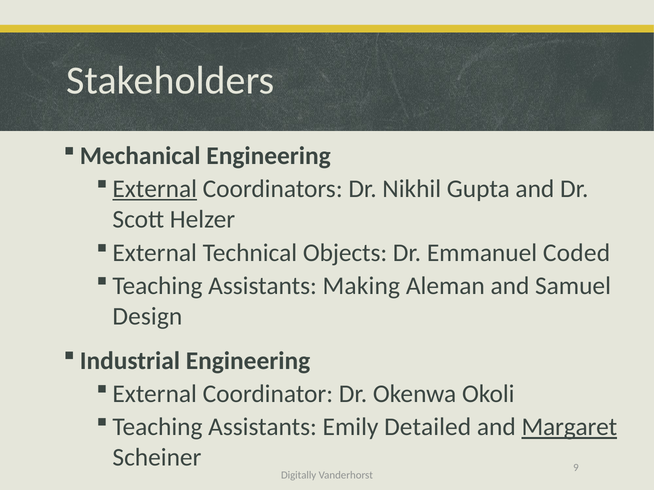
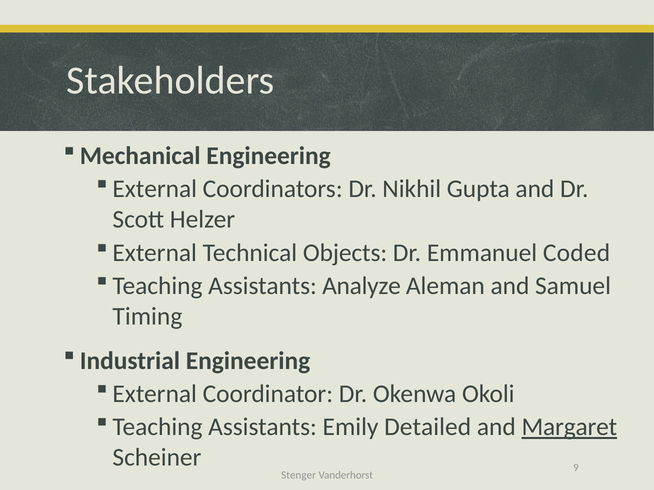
External underline: present -> none (155, 189)
Making: Making -> Analyze (362, 286)
Design: Design -> Timing (147, 317)
Digitally: Digitally -> Stenger (299, 476)
